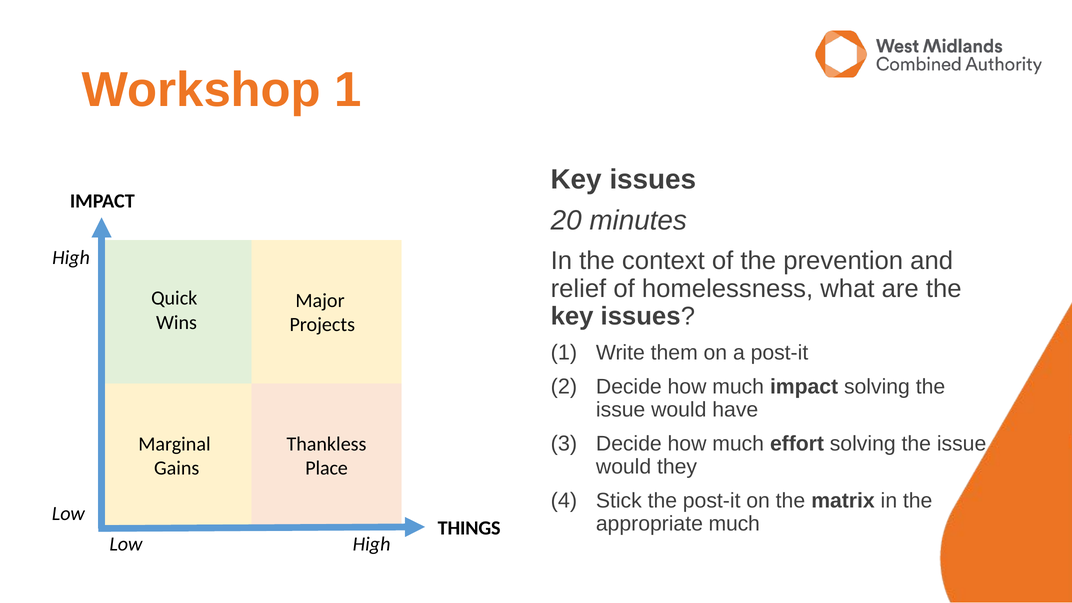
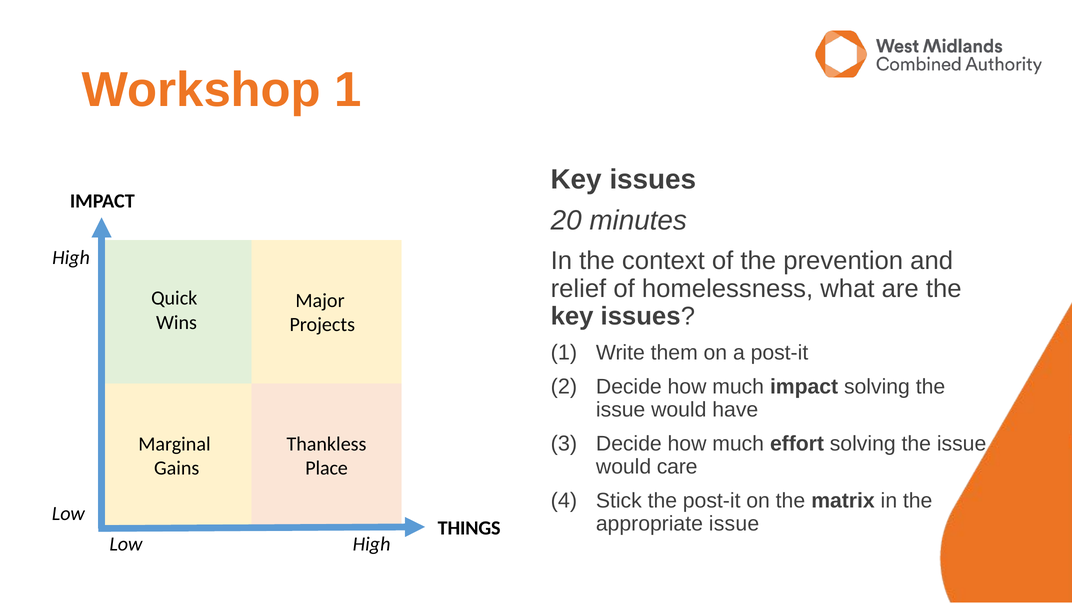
they: they -> care (677, 467)
appropriate much: much -> issue (734, 524)
